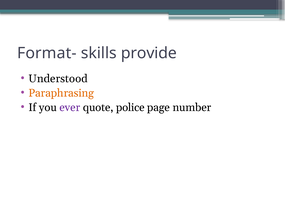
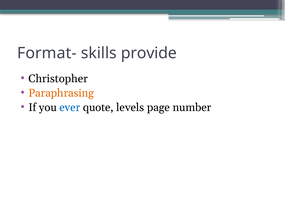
Understood: Understood -> Christopher (58, 79)
ever colour: purple -> blue (70, 108)
police: police -> levels (130, 108)
